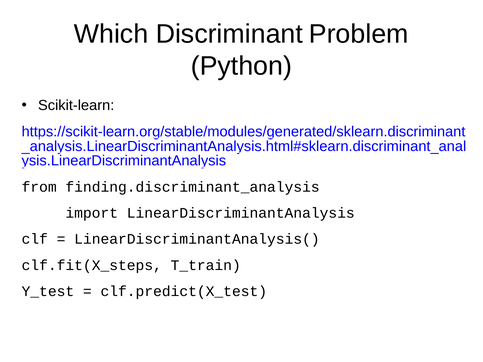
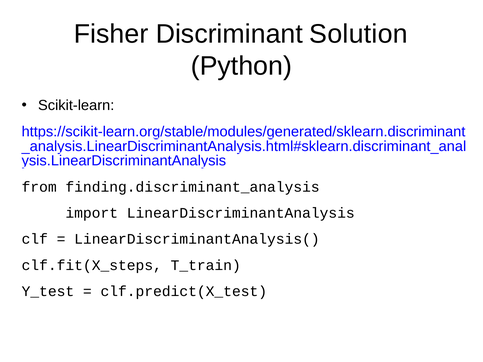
Which: Which -> Fisher (111, 34)
Problem: Problem -> Solution (359, 34)
